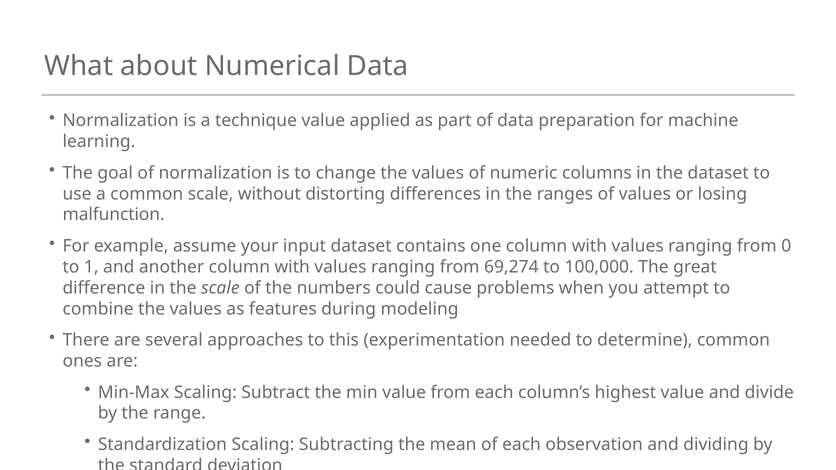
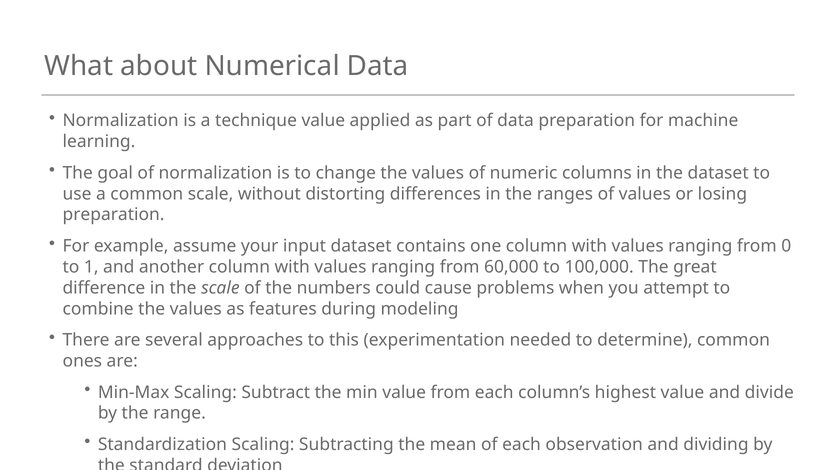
malfunction: malfunction -> preparation (114, 215)
69,274: 69,274 -> 60,000 (511, 267)
